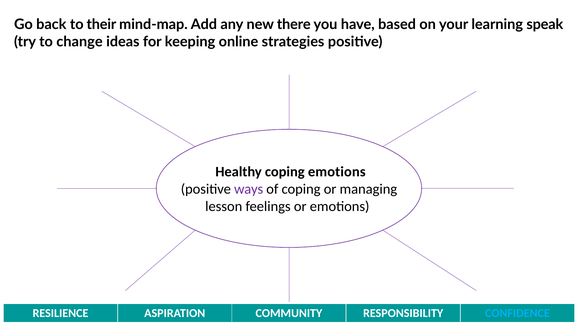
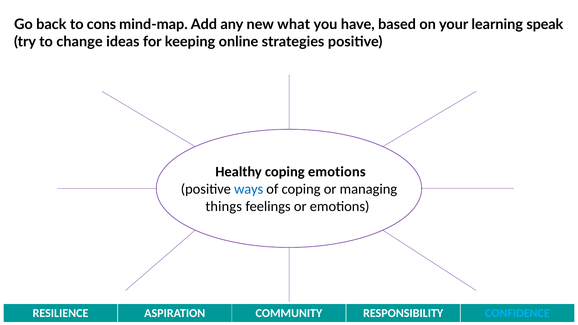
their: their -> cons (101, 24)
there: there -> what (294, 24)
ways colour: purple -> blue (249, 189)
lesson: lesson -> things (224, 206)
